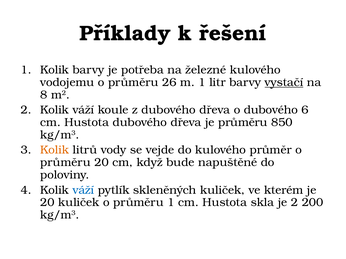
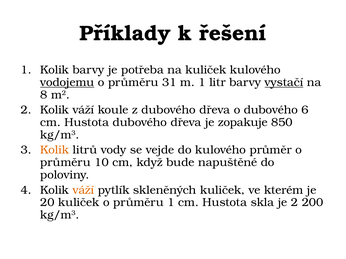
na železné: železné -> kuliček (206, 70)
vodojemu underline: none -> present (67, 82)
26: 26 -> 31 (169, 82)
je průměru: průměru -> zopakuje (243, 123)
průměru 20: 20 -> 10 (102, 163)
váží colour: blue -> orange (83, 190)
